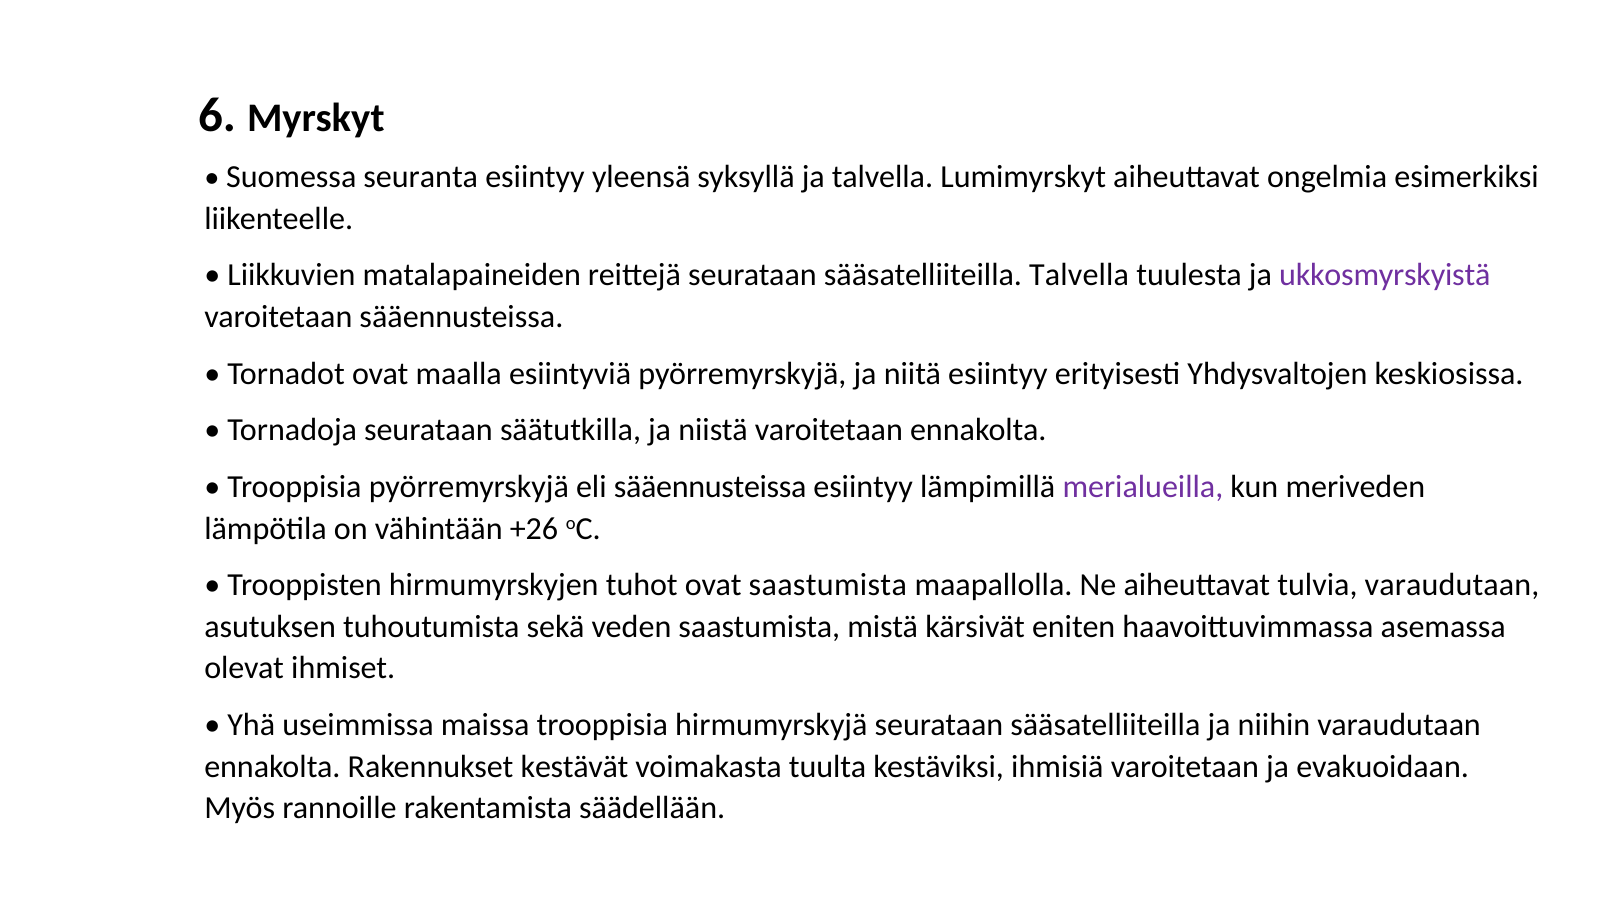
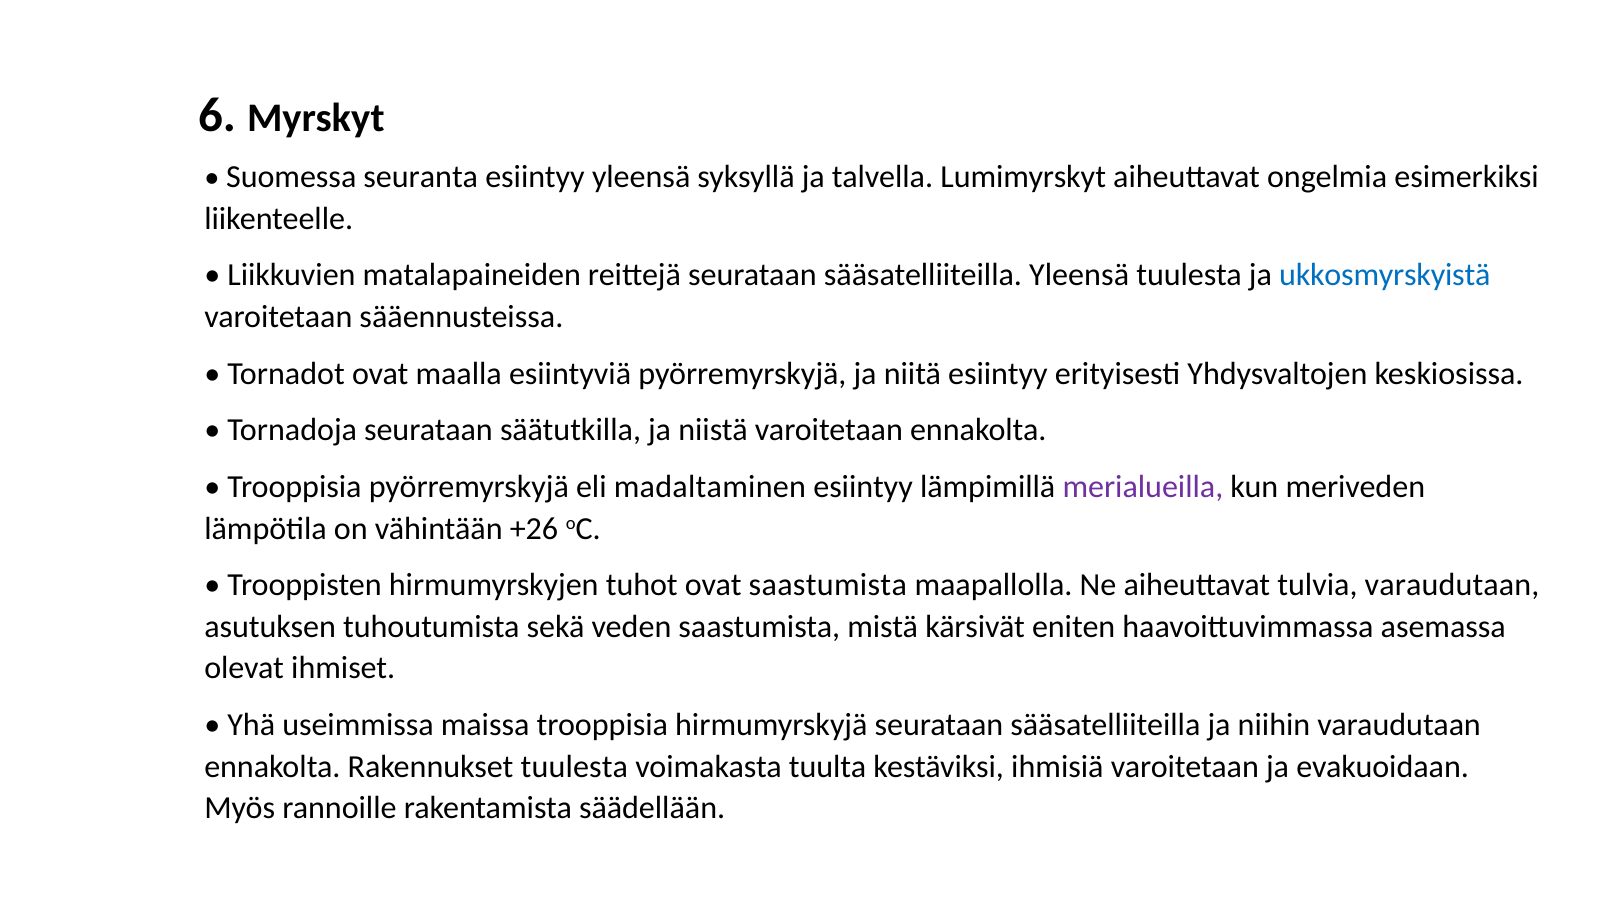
sääsatelliiteilla Talvella: Talvella -> Yleensä (1079, 275)
ukkosmyrskyistä colour: purple -> blue (1385, 275)
eli sääennusteissa: sääennusteissa -> madaltaminen (710, 487)
Rakennukset kestävät: kestävät -> tuulesta (574, 767)
